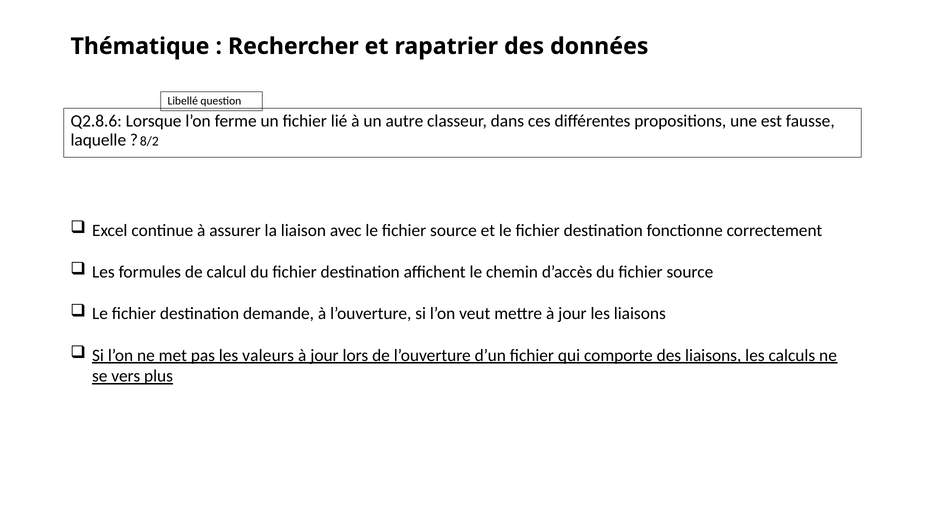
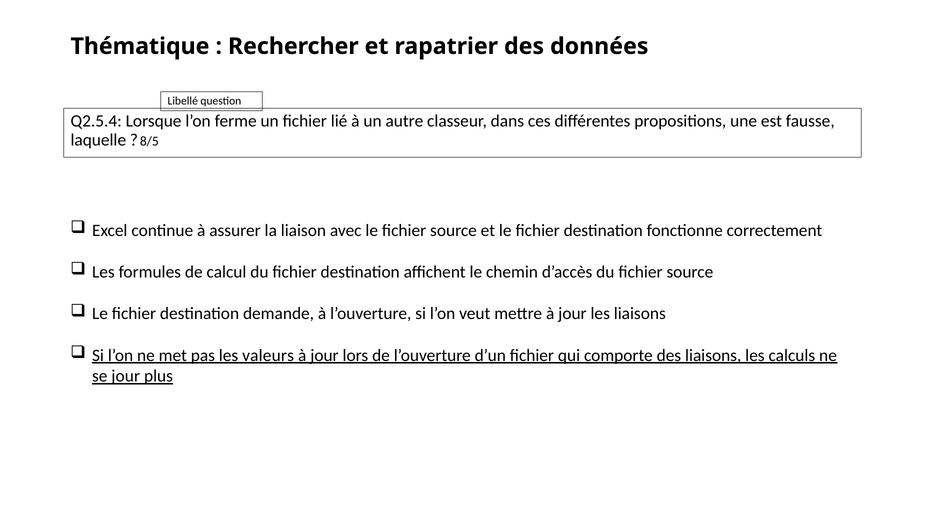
Q2.8.6: Q2.8.6 -> Q2.5.4 (96, 121)
8/2: 8/2 -> 8/5 (149, 141)
se vers: vers -> jour (126, 376)
